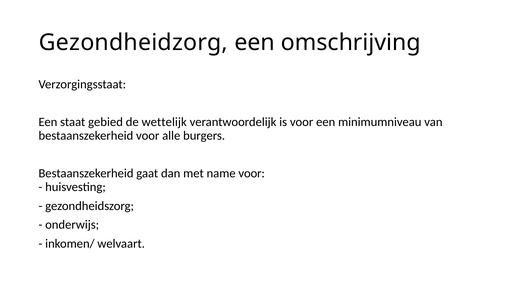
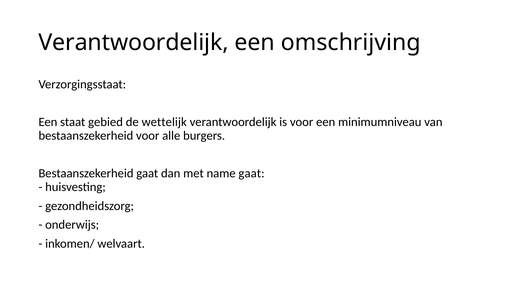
Gezondheidzorg: Gezondheidzorg -> Verantwoordelijk (134, 42)
name voor: voor -> gaat (252, 173)
